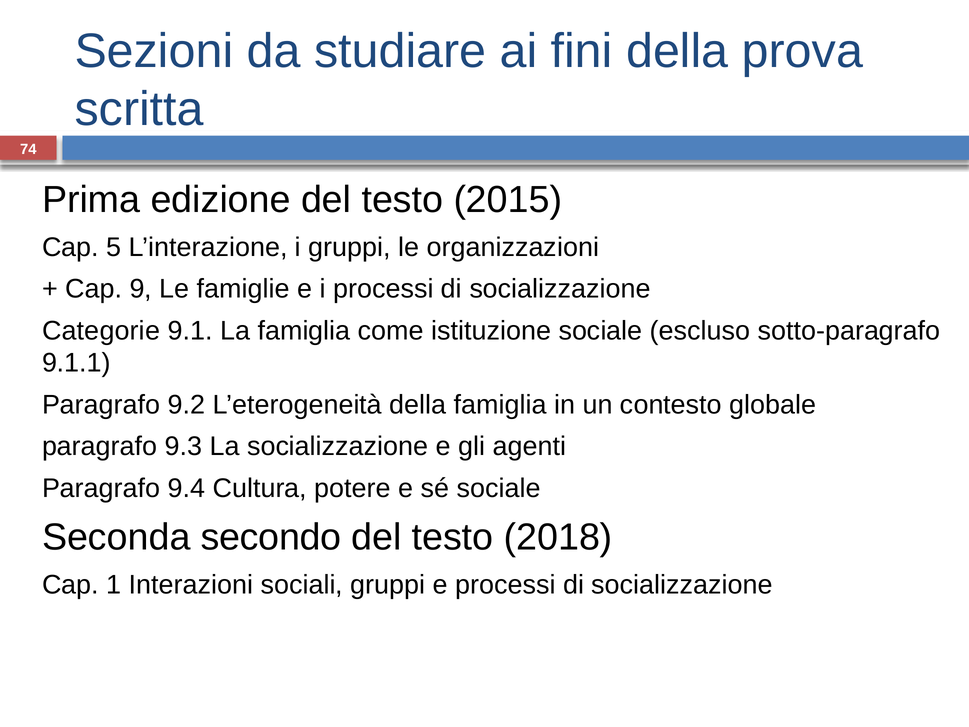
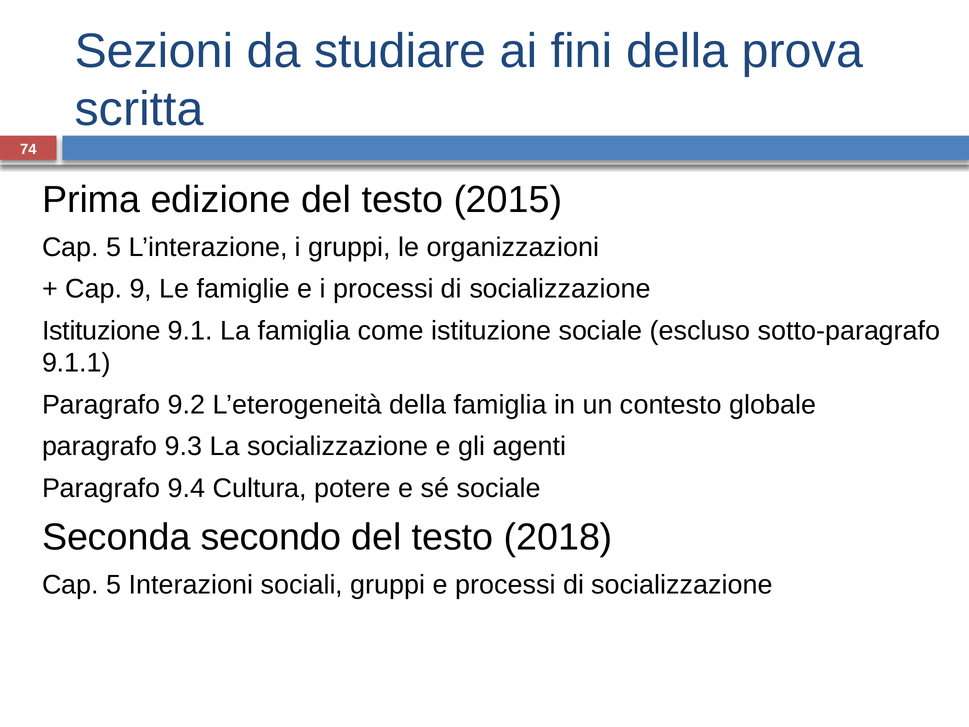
Categorie: Categorie -> Istituzione (101, 331)
1: 1 -> 5 (114, 585)
